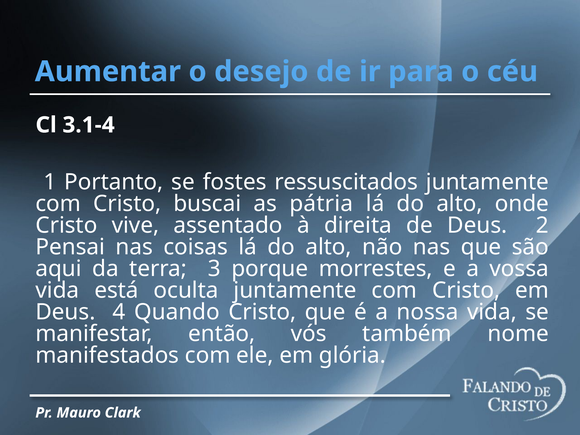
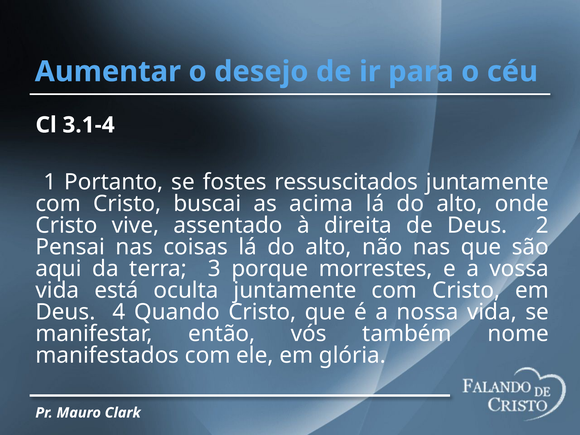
pátria: pátria -> acima (321, 204)
